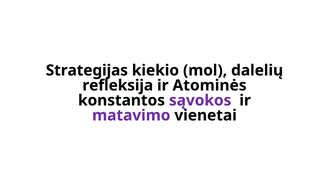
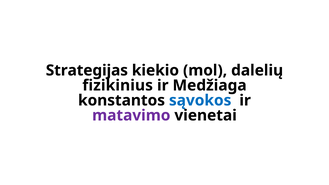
refleksija: refleksija -> fizikinius (118, 85)
Atominės: Atominės -> Medžiaga (210, 85)
sąvokos colour: purple -> blue (200, 100)
